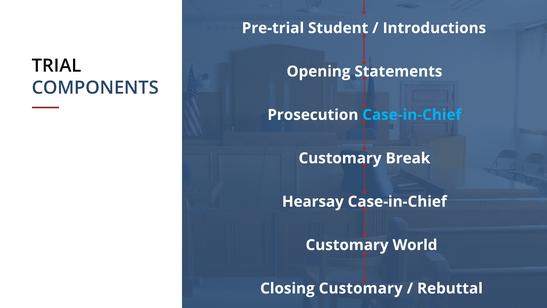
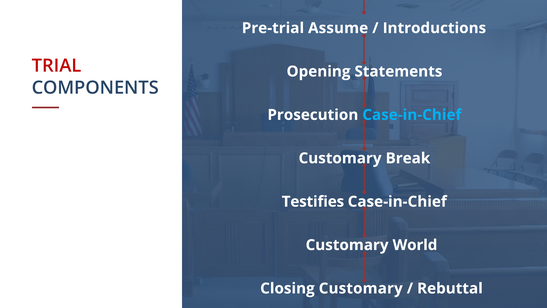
Student: Student -> Assume (338, 28)
TRIAL colour: black -> red (57, 66)
Hearsay: Hearsay -> Testifies (313, 201)
